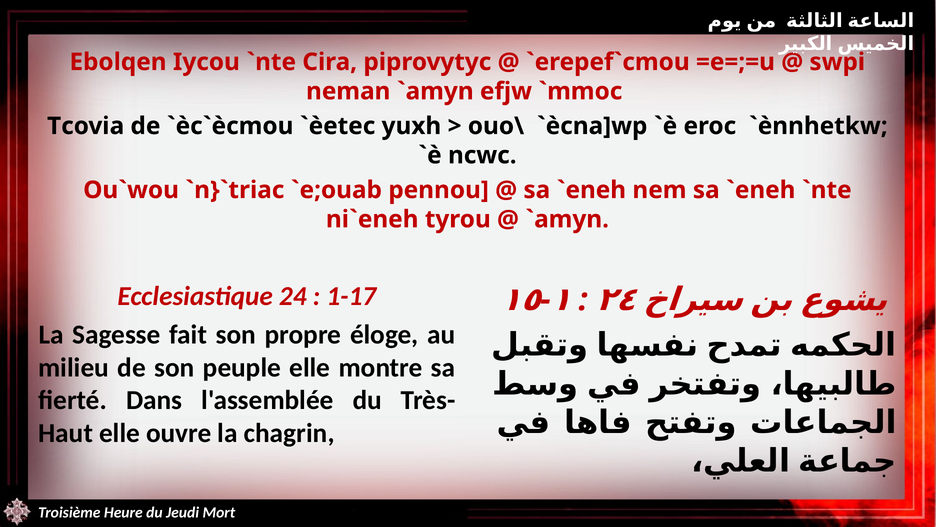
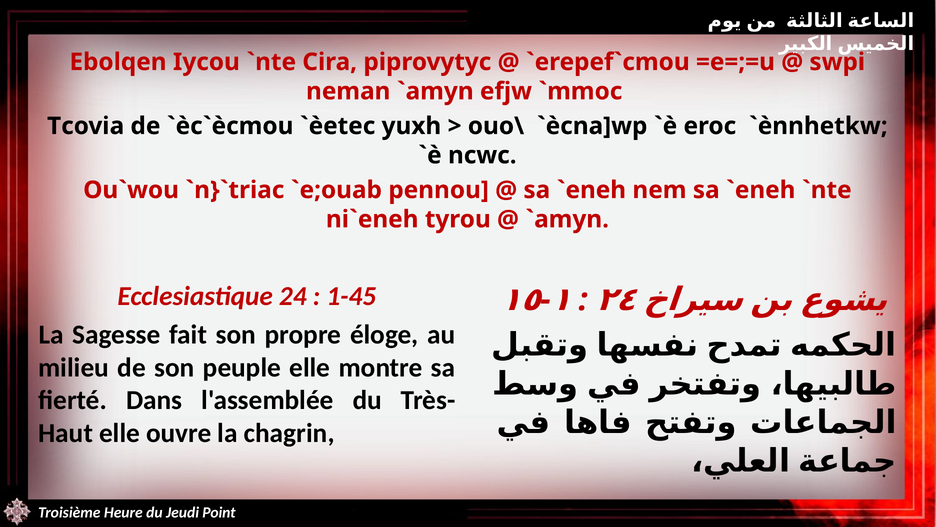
1-17: 1-17 -> 1-45 (351, 296)
Mort: Mort -> Point (219, 512)
